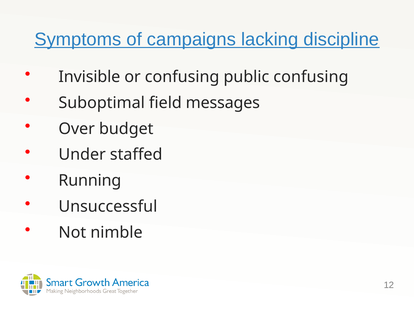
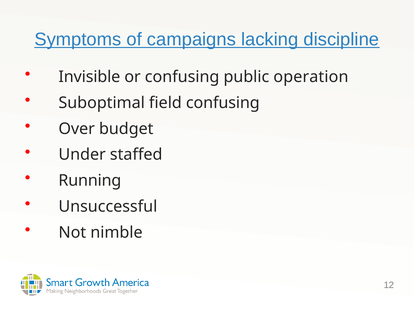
public confusing: confusing -> operation (311, 77)
field messages: messages -> confusing (223, 103)
